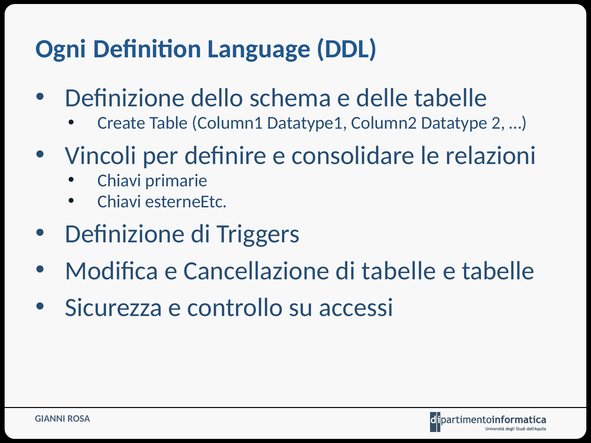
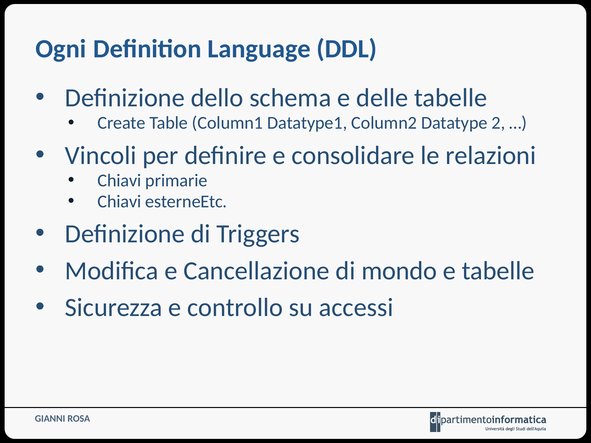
di tabelle: tabelle -> mondo (399, 271)
